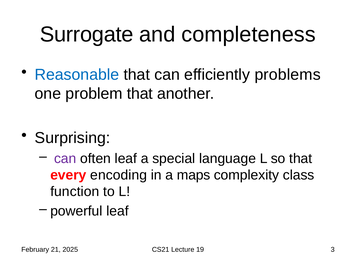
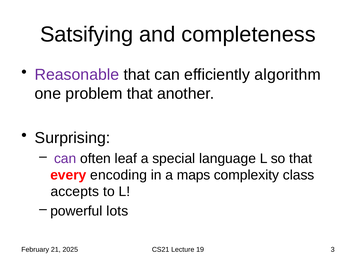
Surrogate: Surrogate -> Satsifying (87, 34)
Reasonable colour: blue -> purple (77, 75)
problems: problems -> algorithm (288, 75)
function: function -> accepts (75, 192)
powerful leaf: leaf -> lots (117, 211)
